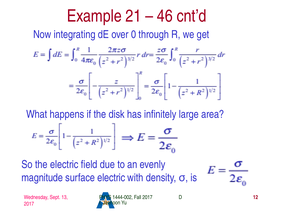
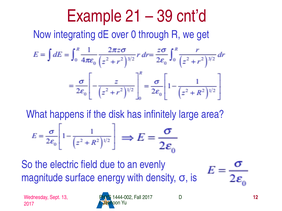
46: 46 -> 39 (165, 16)
surface electric: electric -> energy (111, 178)
